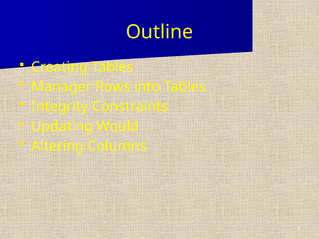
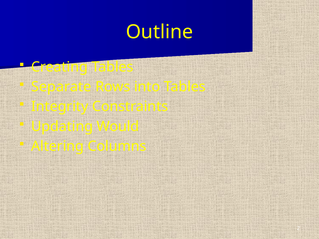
Manager: Manager -> Separate (61, 87)
